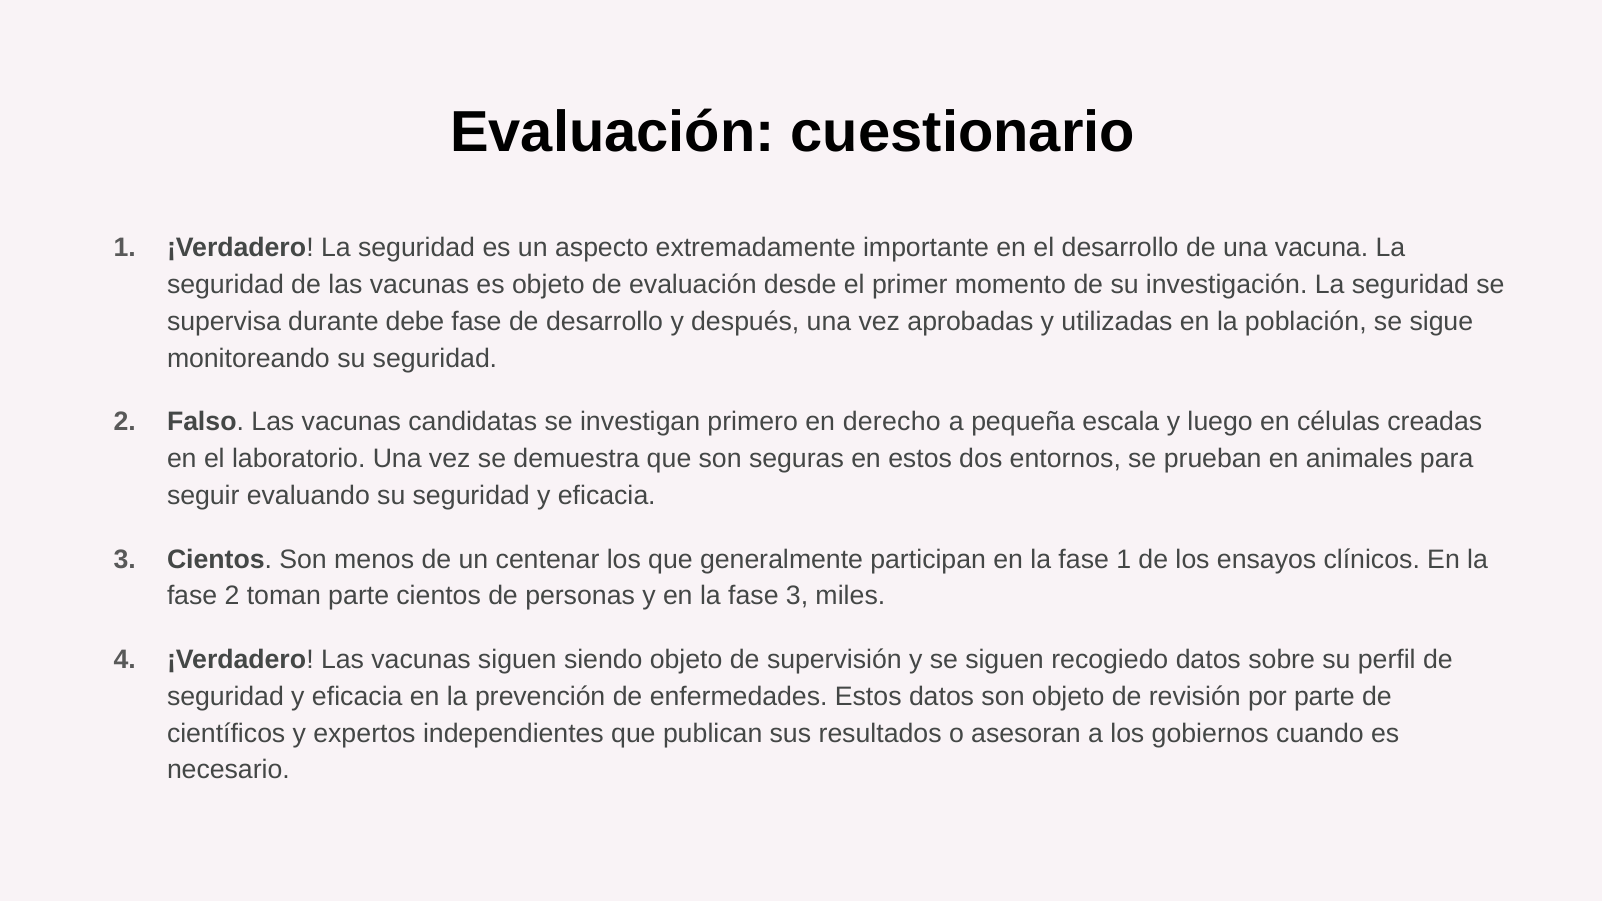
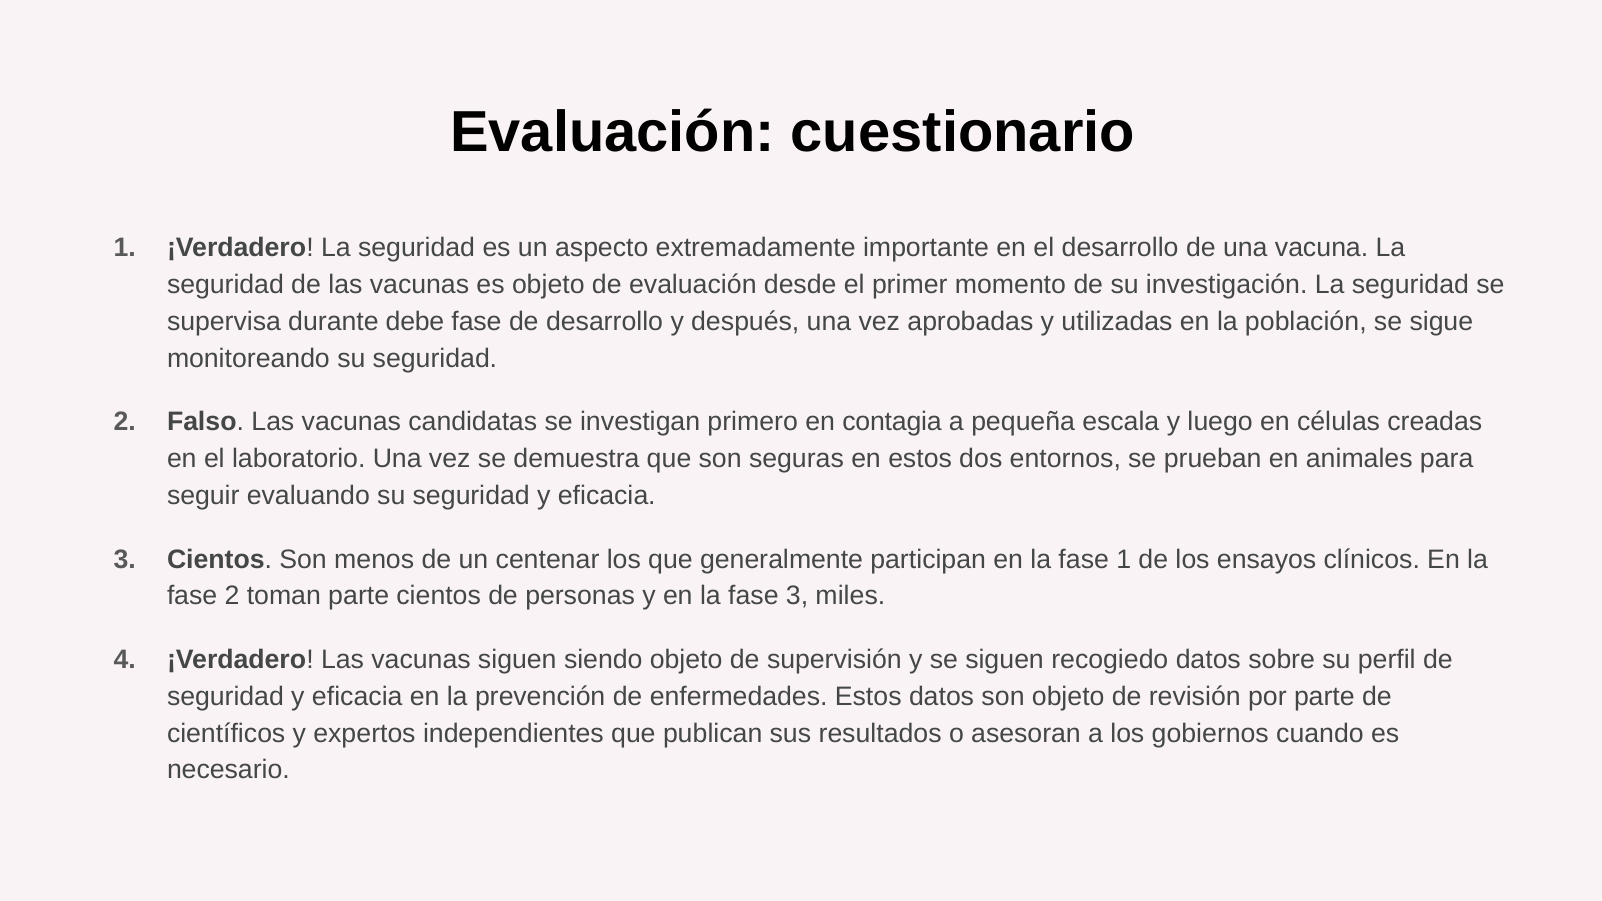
derecho: derecho -> contagia (892, 422)
